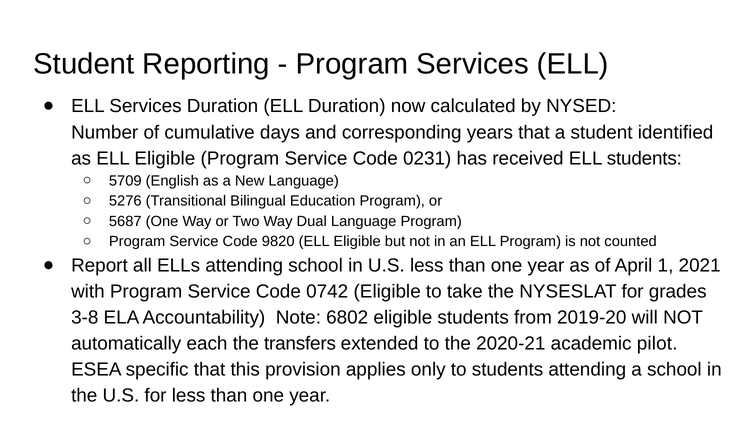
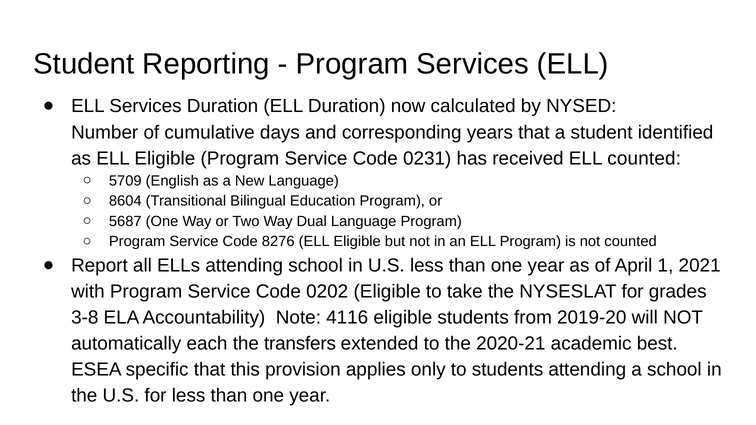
ELL students: students -> counted (644, 158)
5276: 5276 -> 8604 (125, 201)
9820: 9820 -> 8276 (278, 242)
0742: 0742 -> 0202 (327, 292)
6802: 6802 -> 4116 (347, 318)
pilot: pilot -> best (657, 344)
